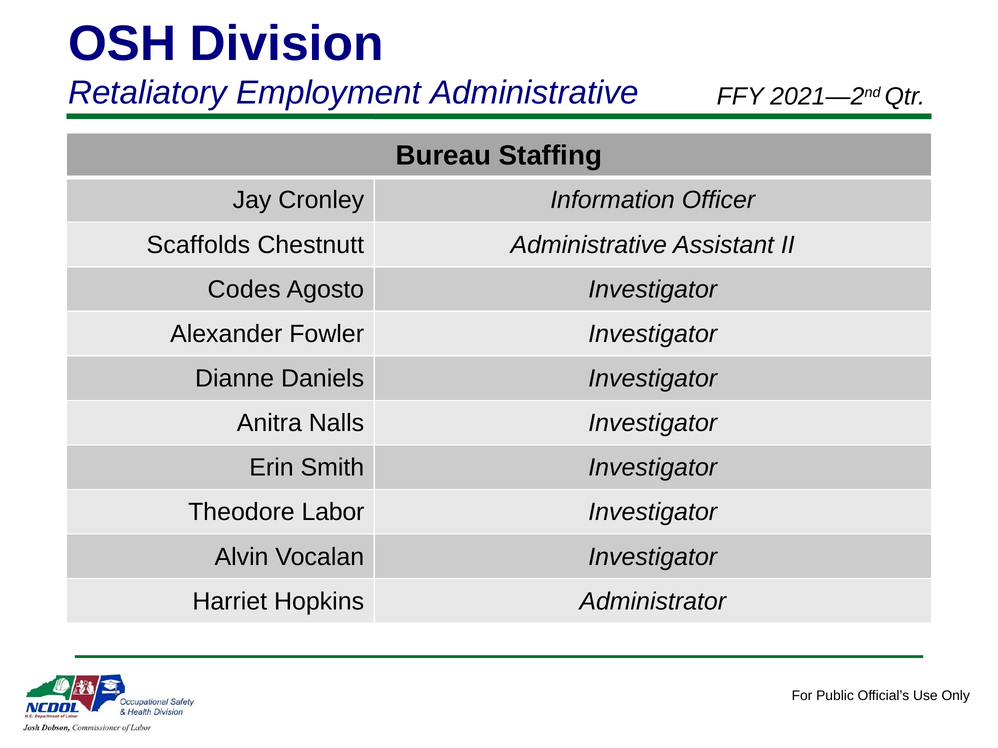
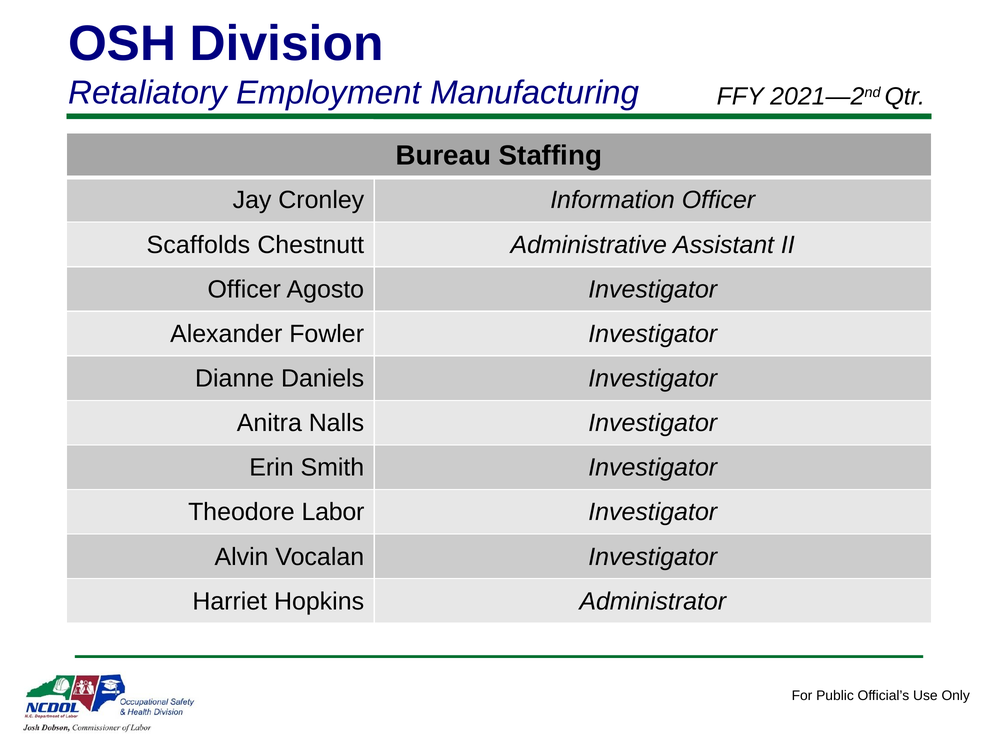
Employment Administrative: Administrative -> Manufacturing (535, 93)
Codes: Codes -> Officer (244, 290)
